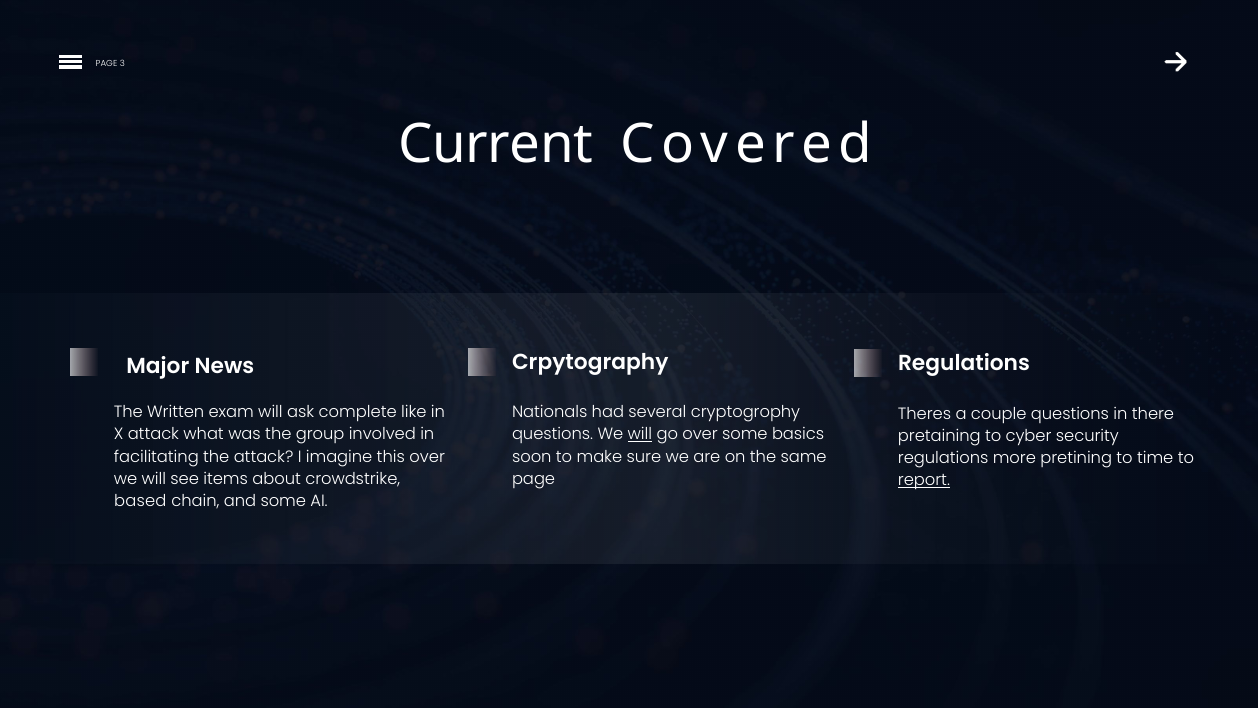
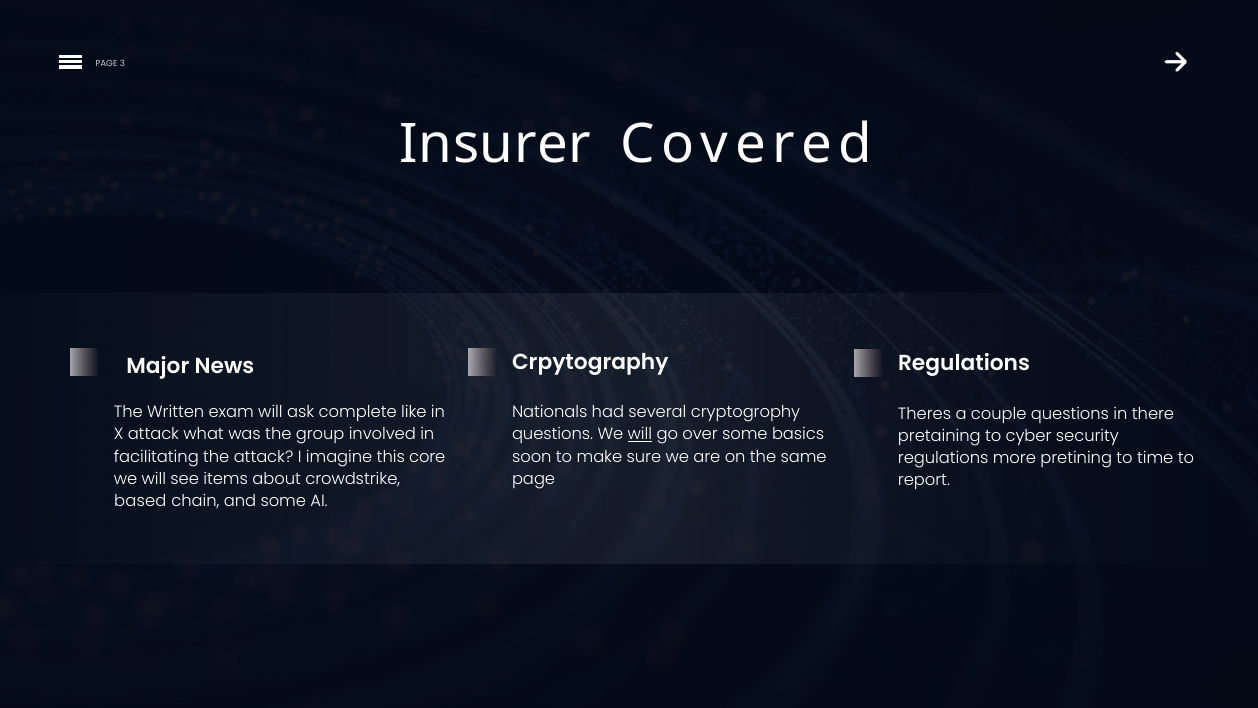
Current: Current -> Insurer (495, 145)
this over: over -> core (427, 457)
report underline: present -> none (924, 480)
